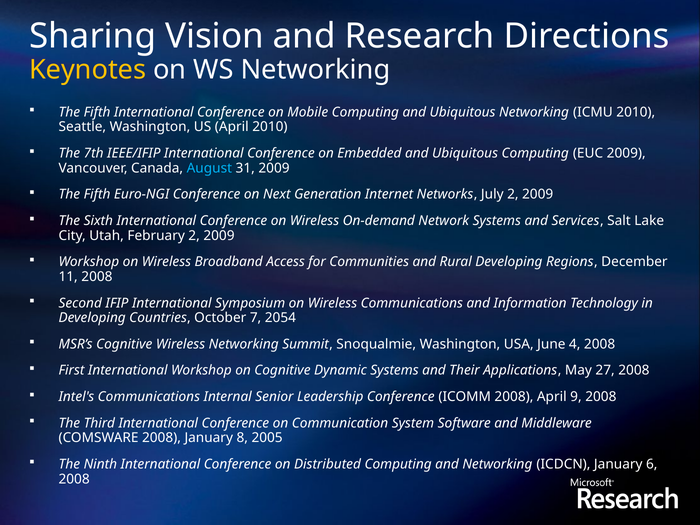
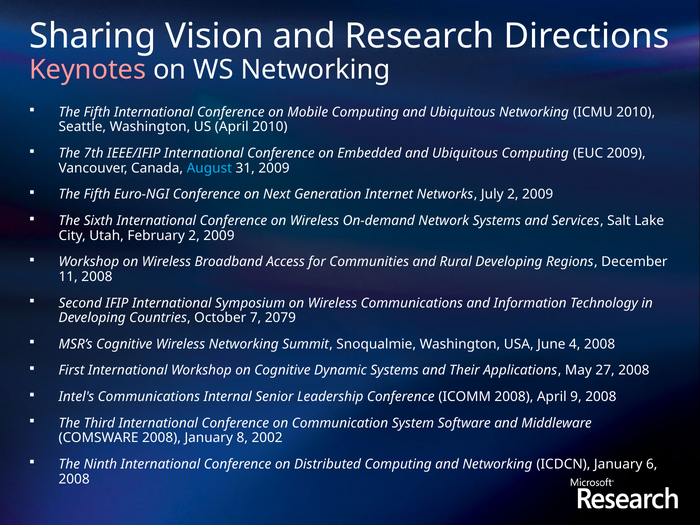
Keynotes colour: yellow -> pink (88, 70)
2054: 2054 -> 2079 (280, 318)
2005: 2005 -> 2002 (267, 438)
